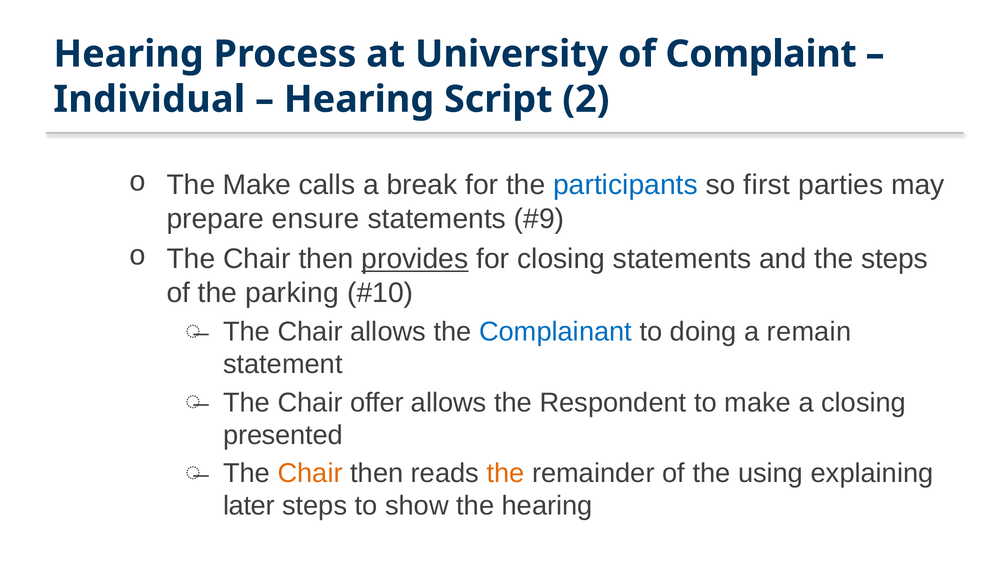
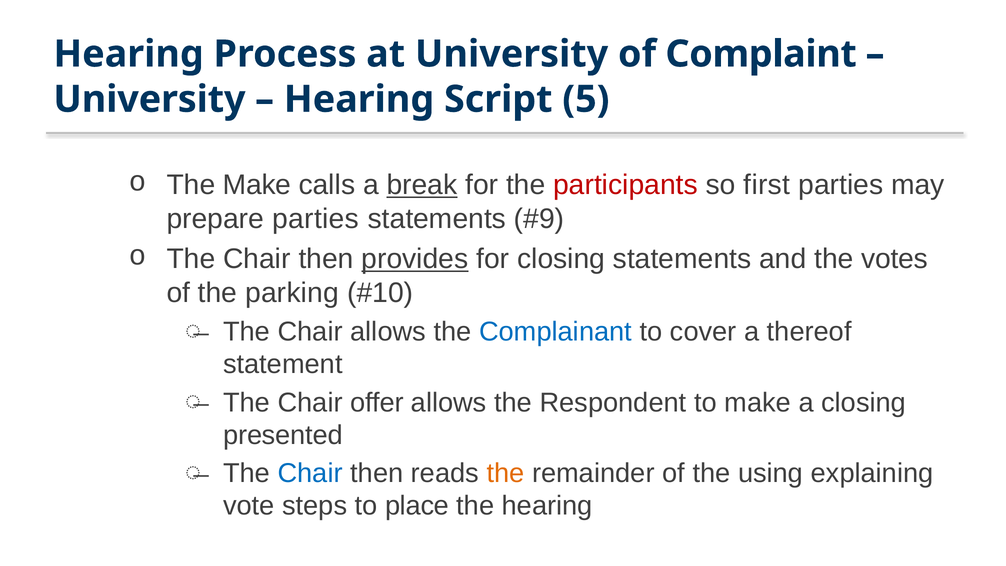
Individual: Individual -> University (149, 99)
2: 2 -> 5 (586, 99)
break underline: none -> present (422, 185)
participants colour: blue -> red (625, 185)
prepare ensure: ensure -> parties (316, 219)
the steps: steps -> votes (894, 259)
doing: doing -> cover (703, 332)
remain: remain -> thereof (809, 332)
Chair colour: orange -> blue (310, 473)
later: later -> vote (249, 506)
show: show -> place (417, 506)
